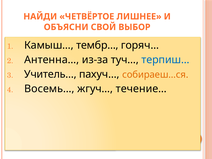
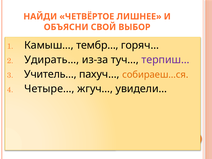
Антенна…: Антенна… -> Удирать… (52, 60)
терпиш… colour: blue -> purple (165, 60)
Восемь…: Восемь… -> Четыре… (49, 89)
течение…: течение… -> увидели… (141, 89)
